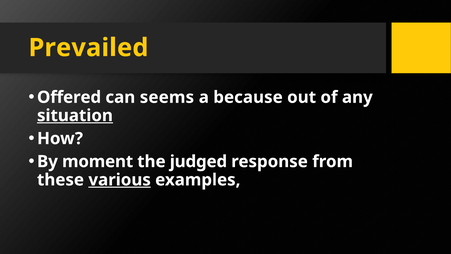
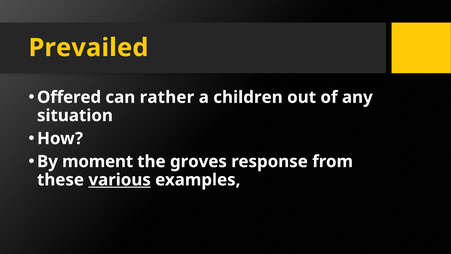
seems: seems -> rather (167, 97)
because: because -> children (248, 97)
situation underline: present -> none (75, 115)
judged: judged -> groves (198, 161)
